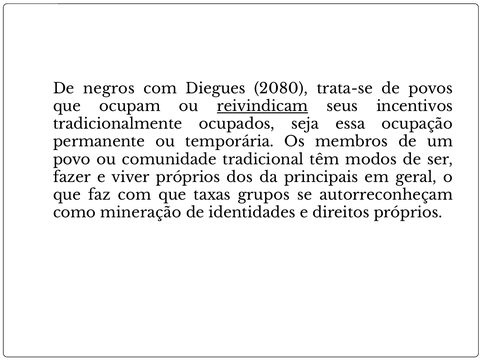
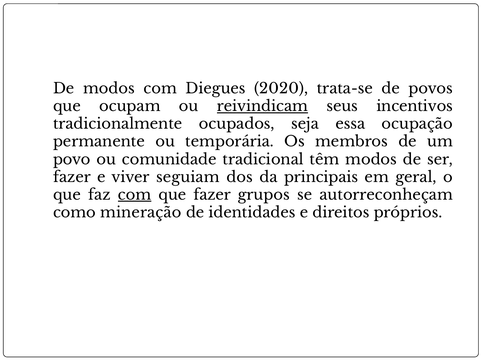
De negros: negros -> modos (109, 89)
2080: 2080 -> 2020 (281, 89)
viver próprios: próprios -> seguiam (188, 177)
com underline: none -> present (135, 195)
que taxas: taxas -> fazer (212, 195)
